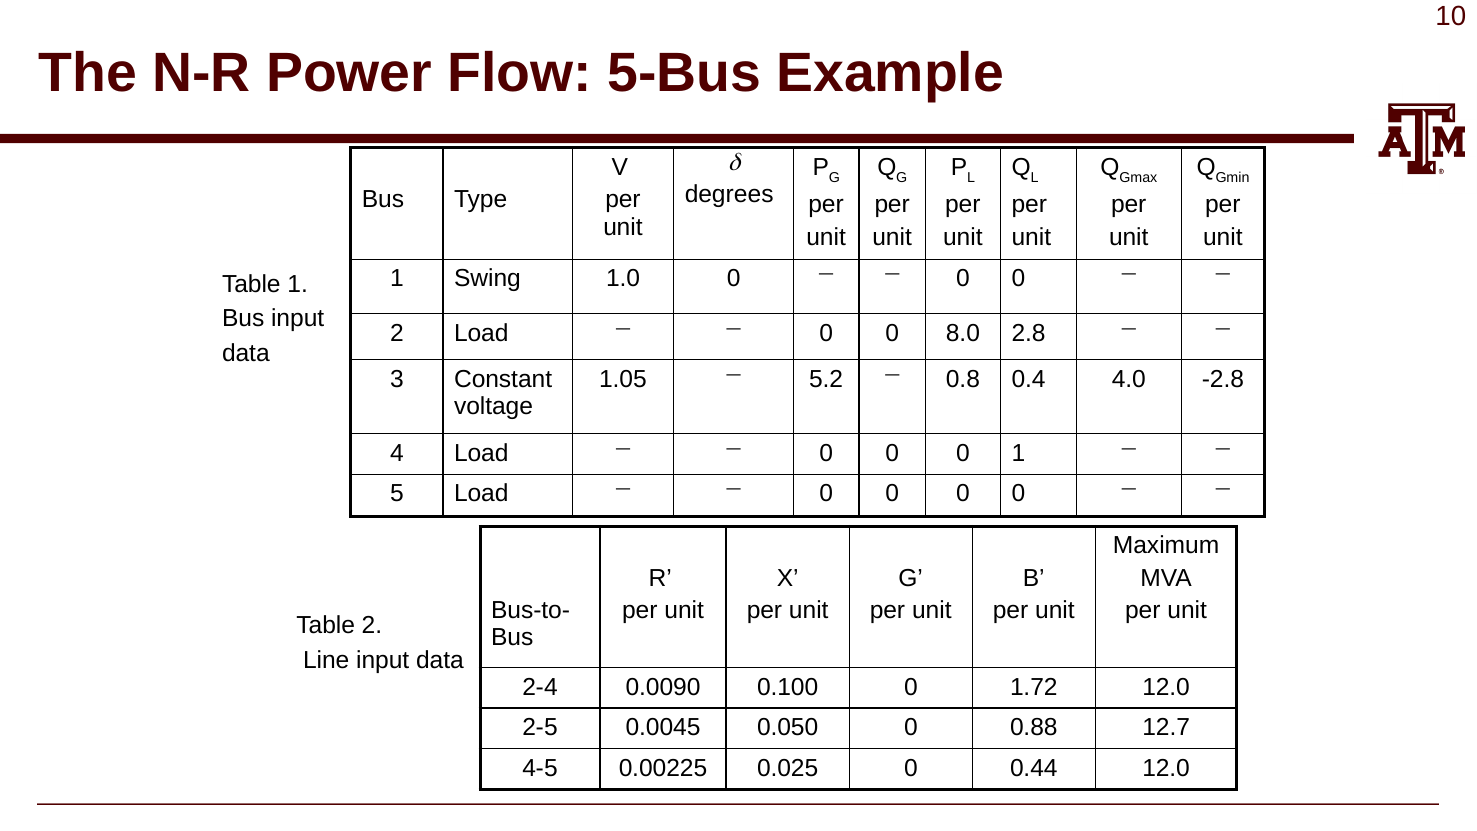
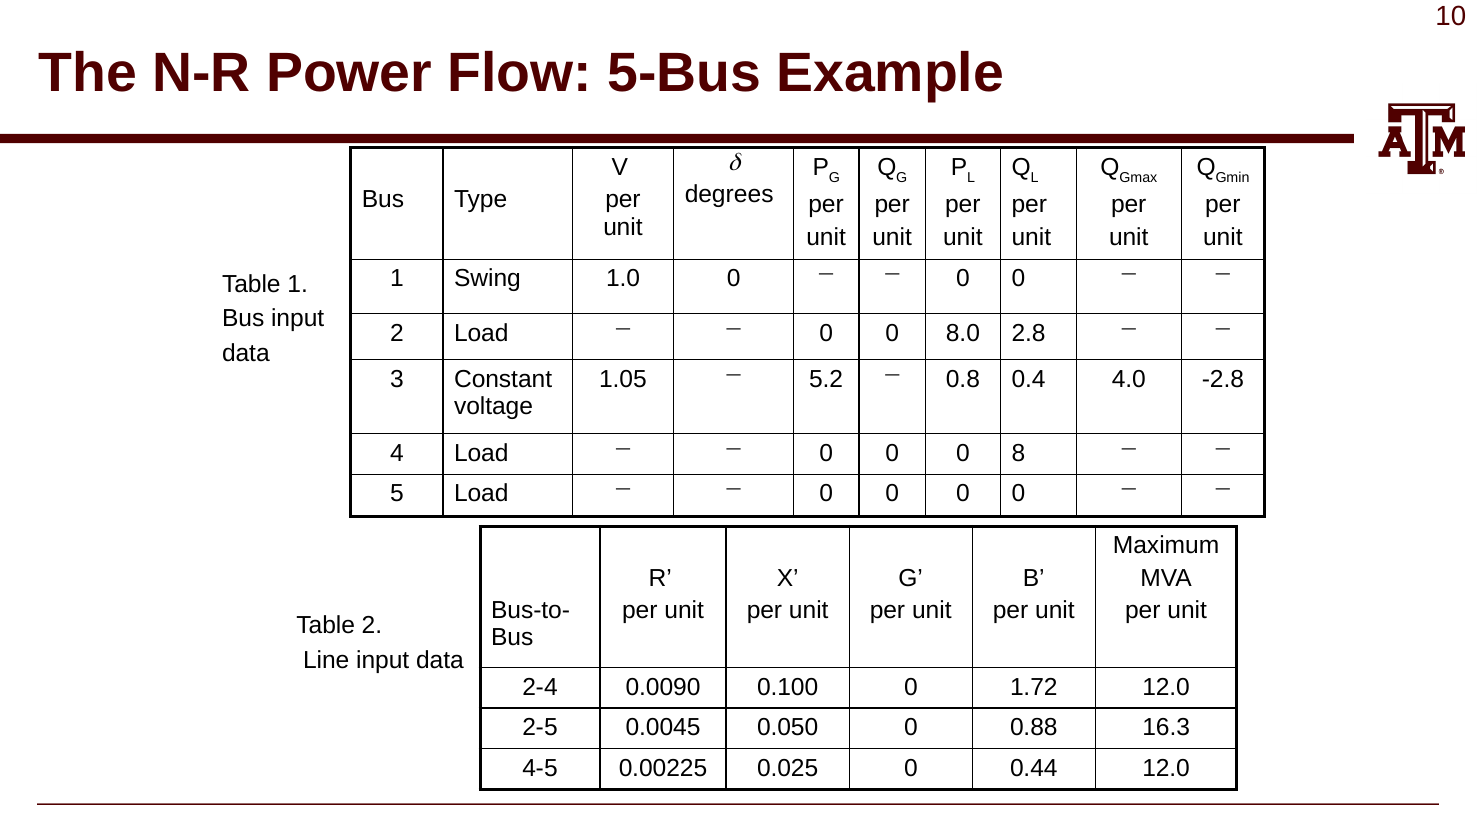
0 1: 1 -> 8 (1019, 453)
12.7: 12.7 -> 16.3 (1166, 727)
